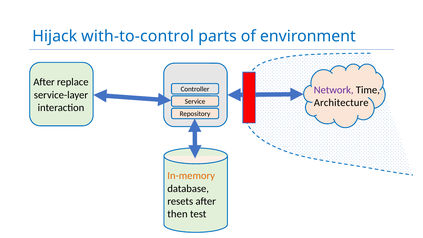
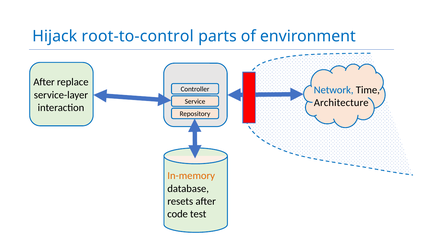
with-to-control: with-to-control -> root-to-control (138, 36)
Network colour: purple -> blue (334, 90)
then: then -> code (178, 214)
